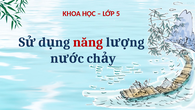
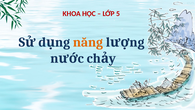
năng colour: red -> orange (88, 42)
